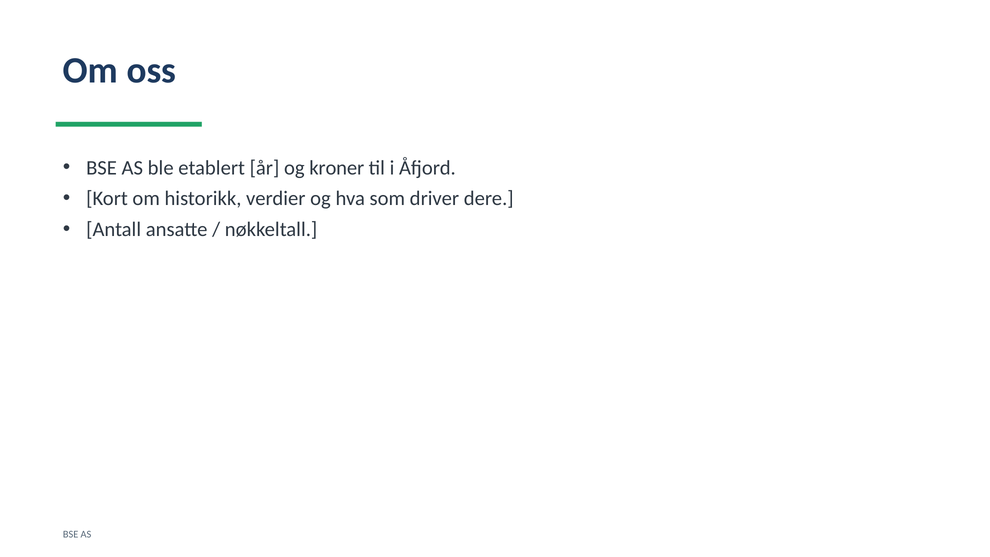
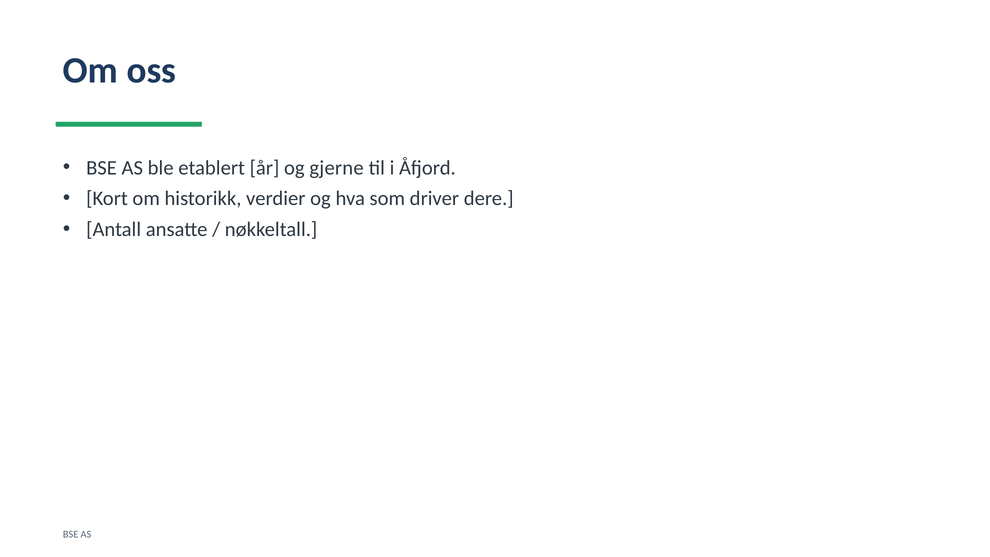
kroner: kroner -> gjerne (337, 168)
